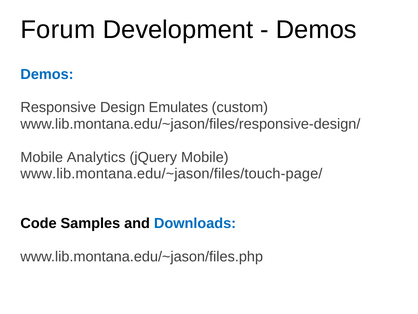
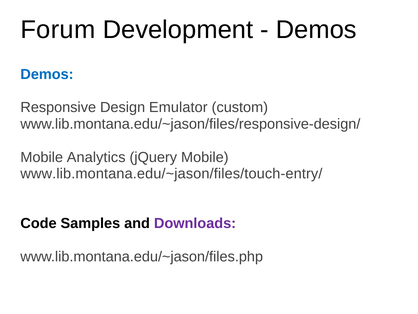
Emulates: Emulates -> Emulator (178, 107)
www.lib.montana.edu/~jason/files/touch-page/: www.lib.montana.edu/~jason/files/touch-page/ -> www.lib.montana.edu/~jason/files/touch-entry/ (171, 174)
Downloads colour: blue -> purple (195, 223)
